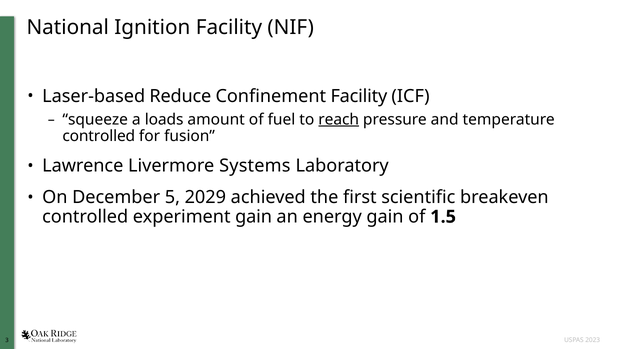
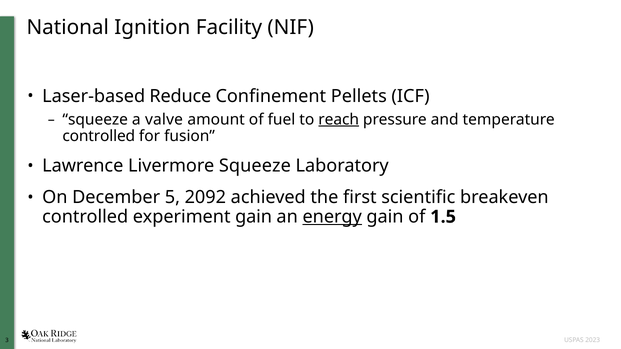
Confinement Facility: Facility -> Pellets (359, 96)
loads: loads -> valve (164, 120)
Livermore Systems: Systems -> Squeeze (255, 166)
2029: 2029 -> 2092 (205, 197)
energy underline: none -> present (332, 217)
